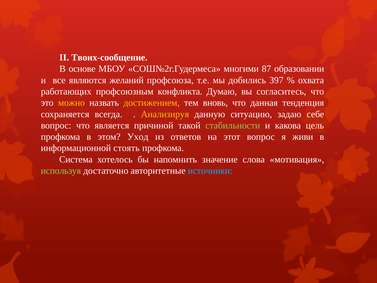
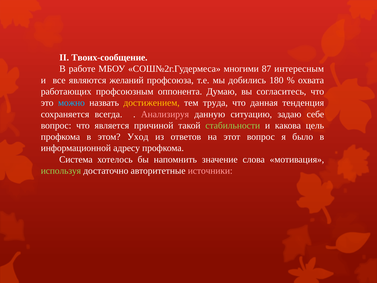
основе: основе -> работе (82, 69)
образовании: образовании -> интересным (299, 69)
397: 397 -> 180 (276, 80)
конфликта: конфликта -> оппонента (180, 91)
можно colour: yellow -> light blue (71, 103)
вновь: вновь -> труда (215, 103)
Анализируя colour: yellow -> pink (165, 114)
живи: живи -> было (303, 137)
стоять: стоять -> адресу (127, 148)
источники colour: light blue -> pink (210, 171)
